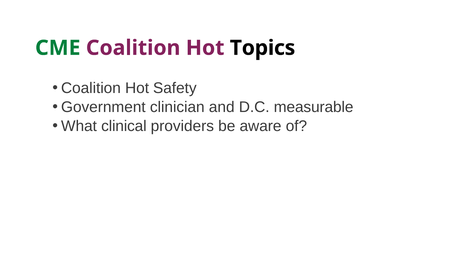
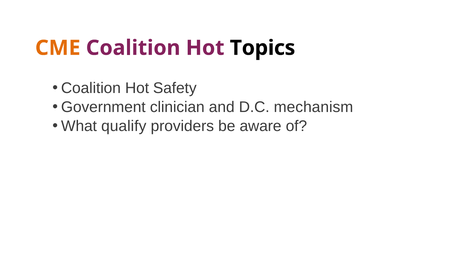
CME colour: green -> orange (58, 48)
measurable: measurable -> mechanism (314, 107)
clinical: clinical -> qualify (124, 126)
